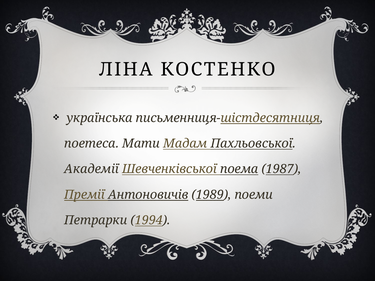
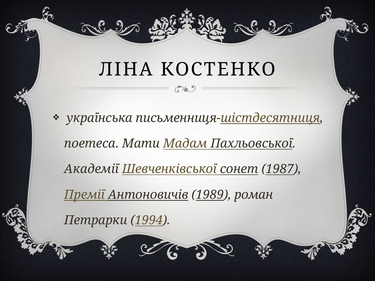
поема: поема -> сонет (239, 169)
поеми: поеми -> роман (254, 195)
